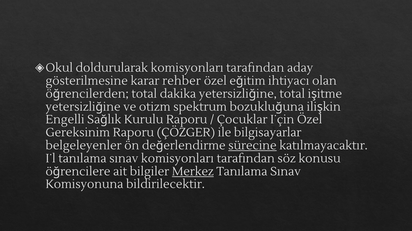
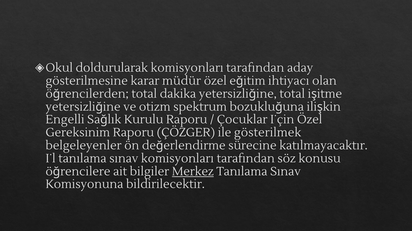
rehber: rehber -> müdür (182, 81)
bilgisayarlar: bilgisayarlar -> gösterilmek (268, 133)
sürecine underline: present -> none (252, 146)
